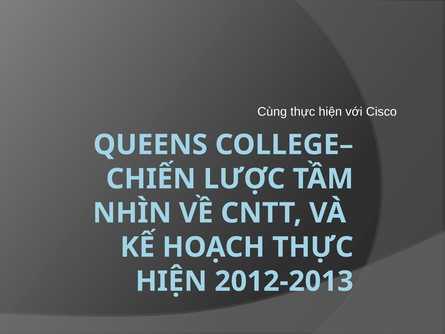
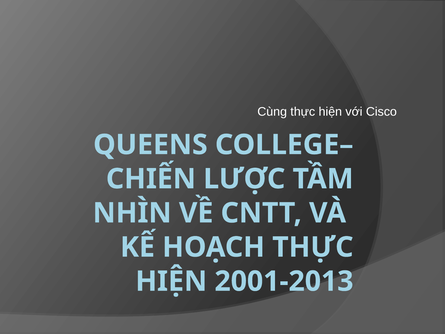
2012-2013: 2012-2013 -> 2001-2013 (284, 281)
